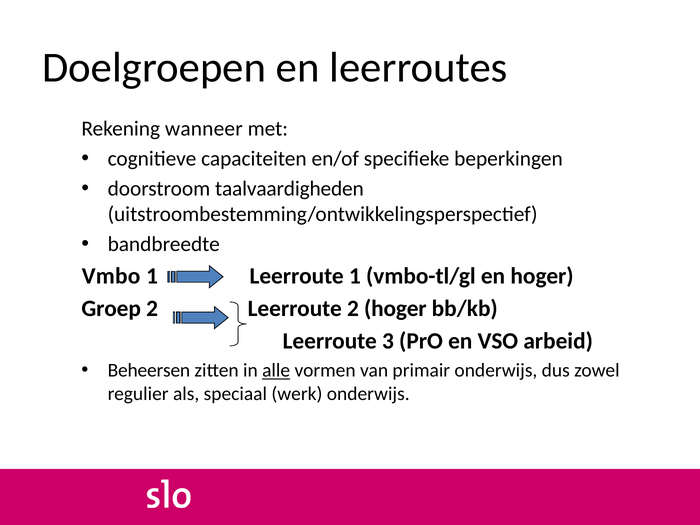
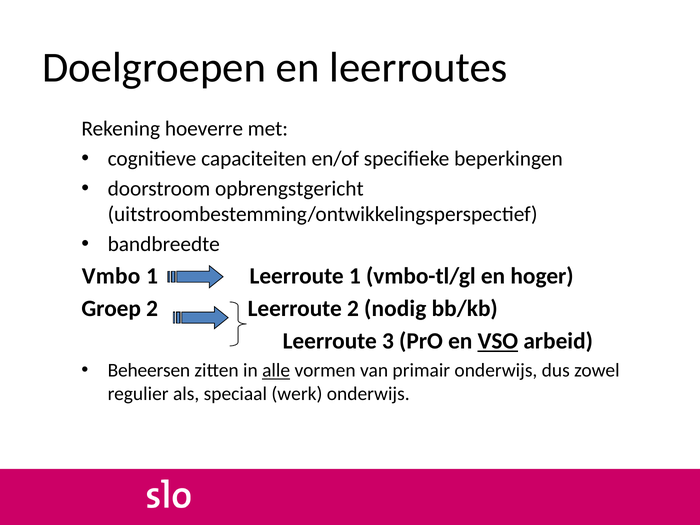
wanneer: wanneer -> hoeverre (204, 129)
taalvaardigheden: taalvaardigheden -> opbrengstgericht (289, 189)
2 hoger: hoger -> nodig (395, 309)
VSO underline: none -> present (498, 341)
